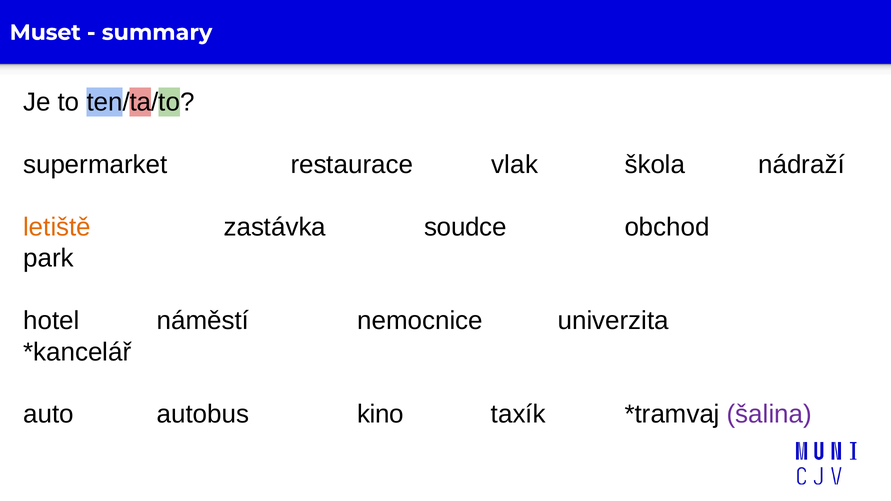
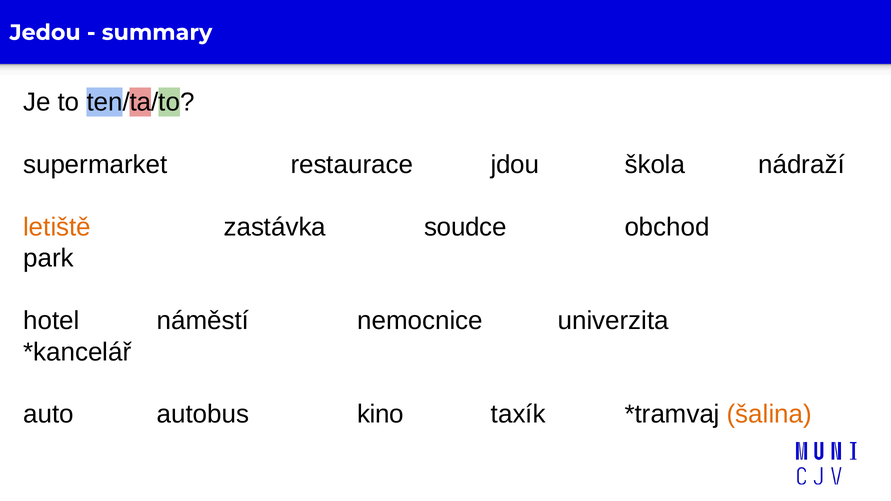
Muset: Muset -> Jedou (45, 33)
vlak: vlak -> jdou (515, 165)
šalina colour: purple -> orange (769, 414)
